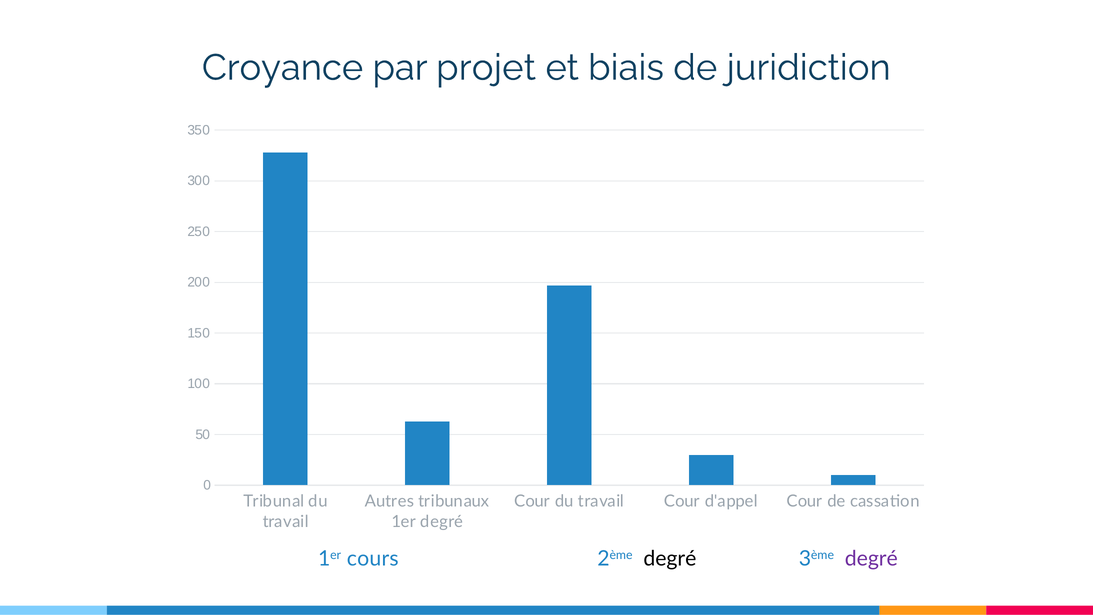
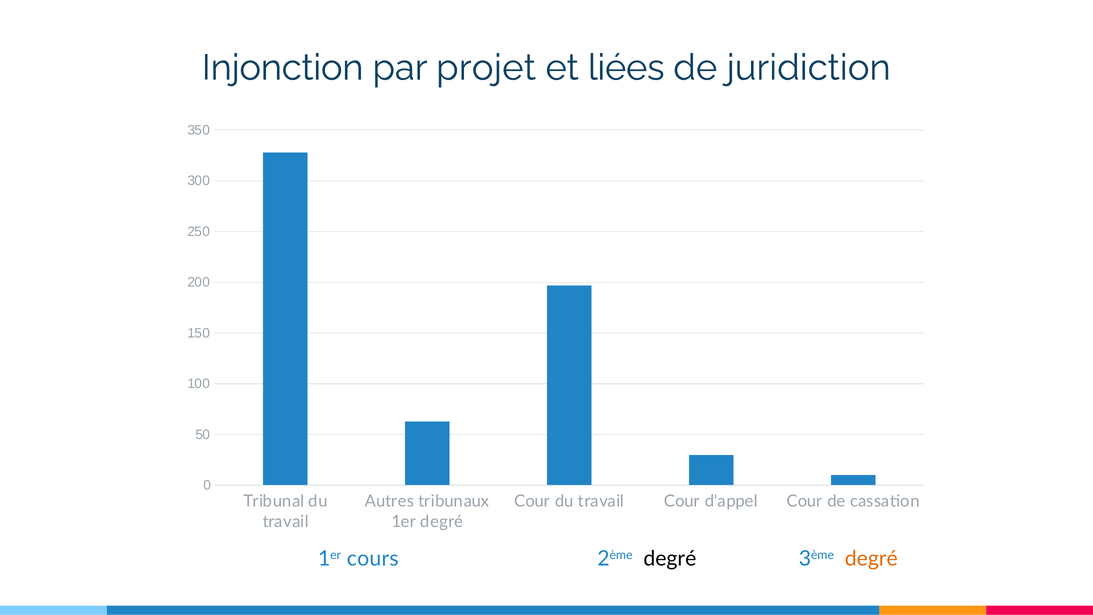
Croyance: Croyance -> Injonction (283, 68)
biais: biais -> liées (626, 68)
degré colour: purple -> orange (871, 559)
